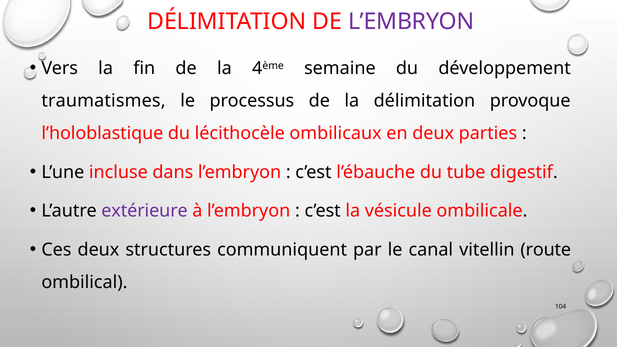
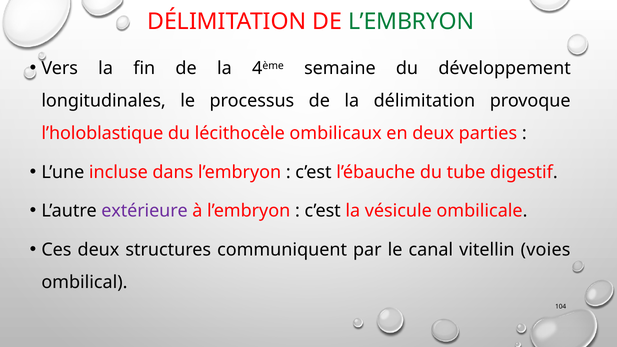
L’EMBRYON colour: purple -> green (411, 22)
traumatismes: traumatismes -> longitudinales (104, 101)
route: route -> voies (546, 250)
